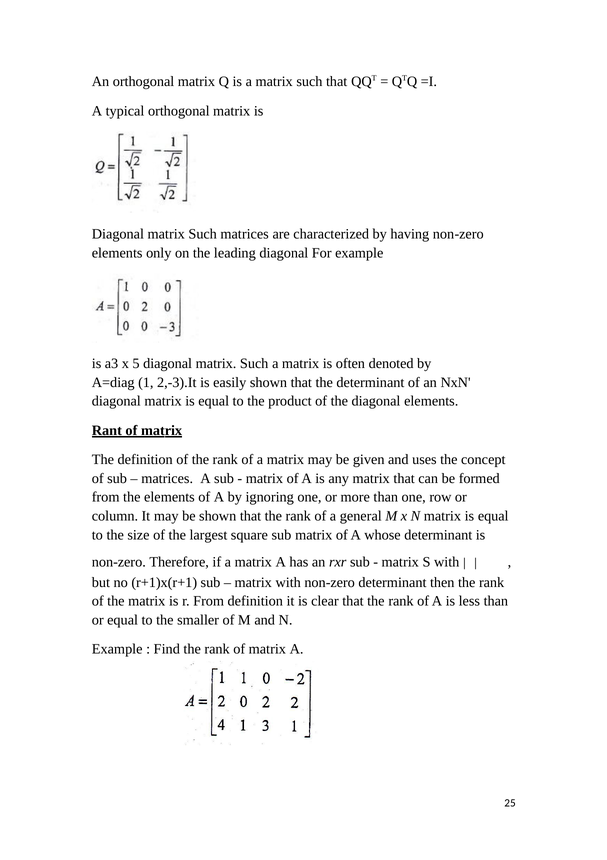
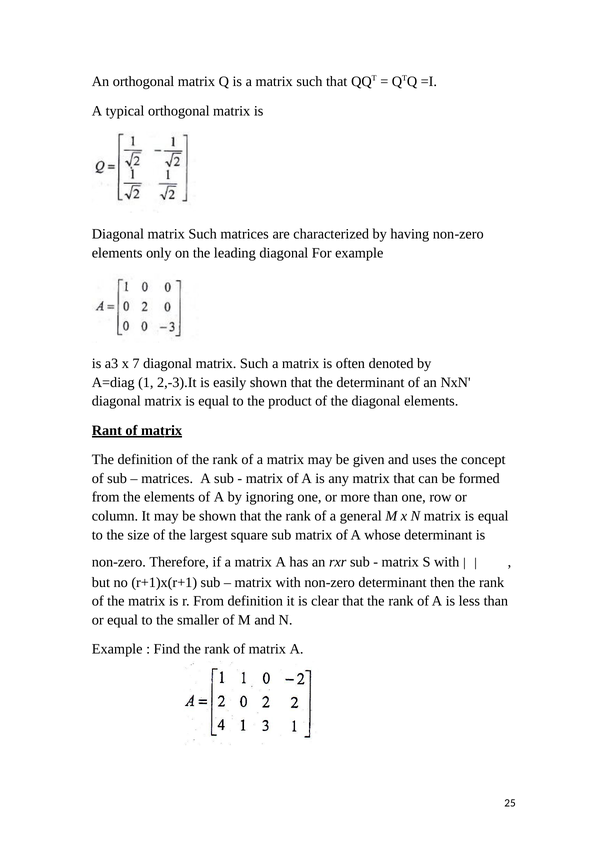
5: 5 -> 7 (136, 363)
